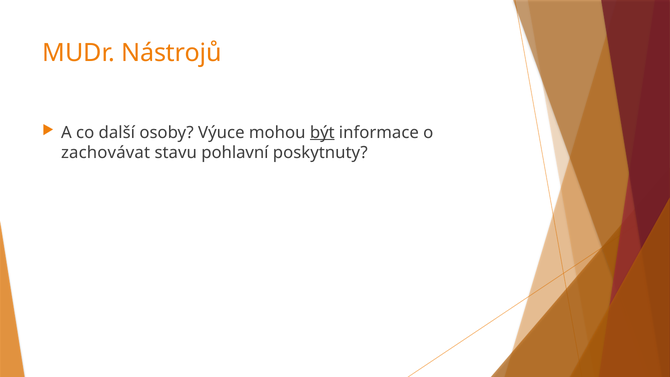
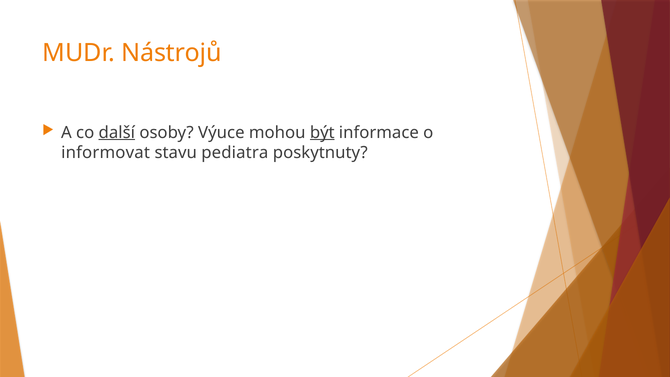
další underline: none -> present (117, 132)
zachovávat: zachovávat -> informovat (106, 153)
pohlavní: pohlavní -> pediatra (235, 153)
